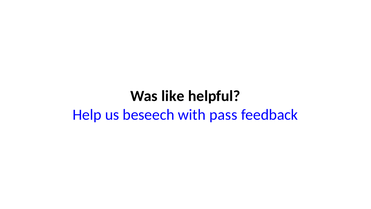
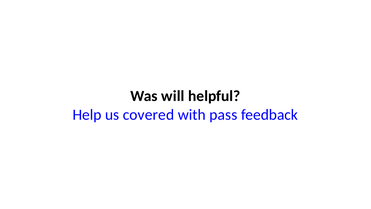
like: like -> will (173, 96)
beseech: beseech -> covered (148, 115)
